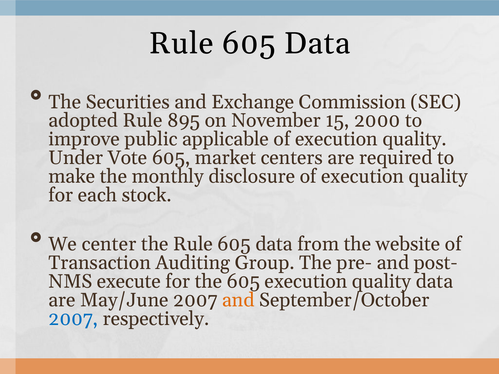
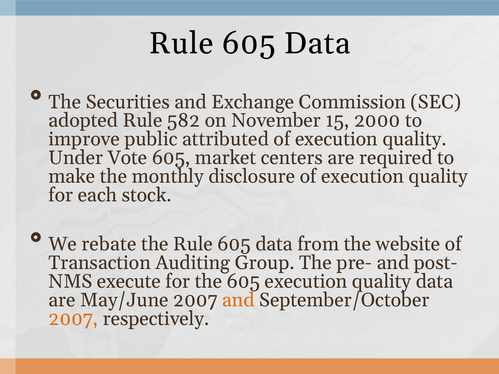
895: 895 -> 582 (184, 121)
applicable: applicable -> attributed (225, 139)
center: center -> rebate (109, 244)
2007 colour: blue -> orange (73, 319)
